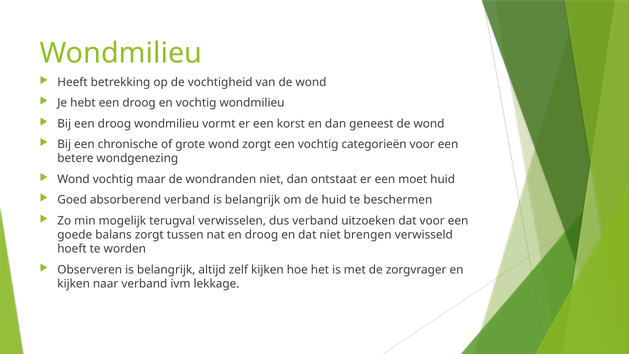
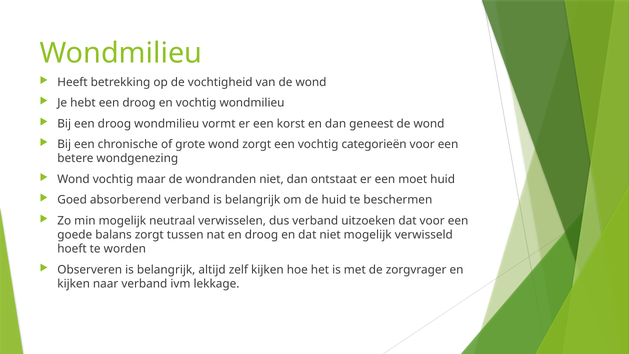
terugval: terugval -> neutraal (172, 221)
niet brengen: brengen -> mogelijk (368, 235)
